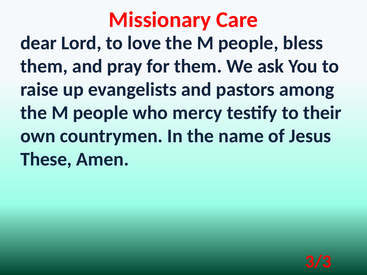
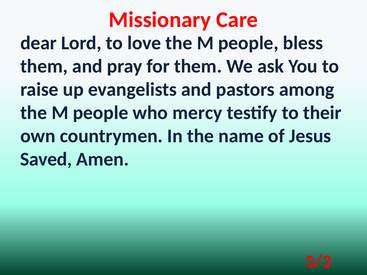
These: These -> Saved (46, 159)
